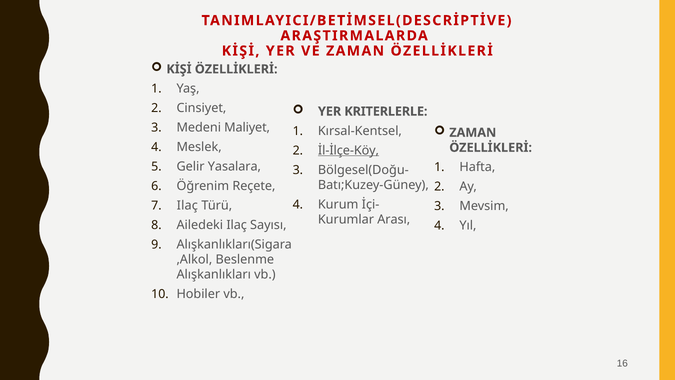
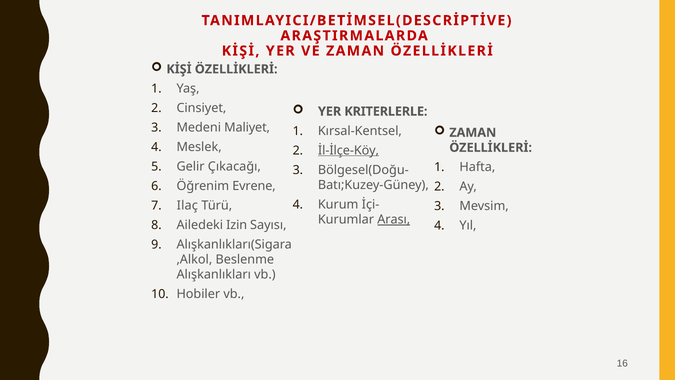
Yasalara: Yasalara -> Çıkacağı (234, 166)
Reçete: Reçete -> Evrene (254, 186)
Arası underline: none -> present (394, 219)
Ailedeki Ilaç: Ilaç -> Izin (237, 225)
